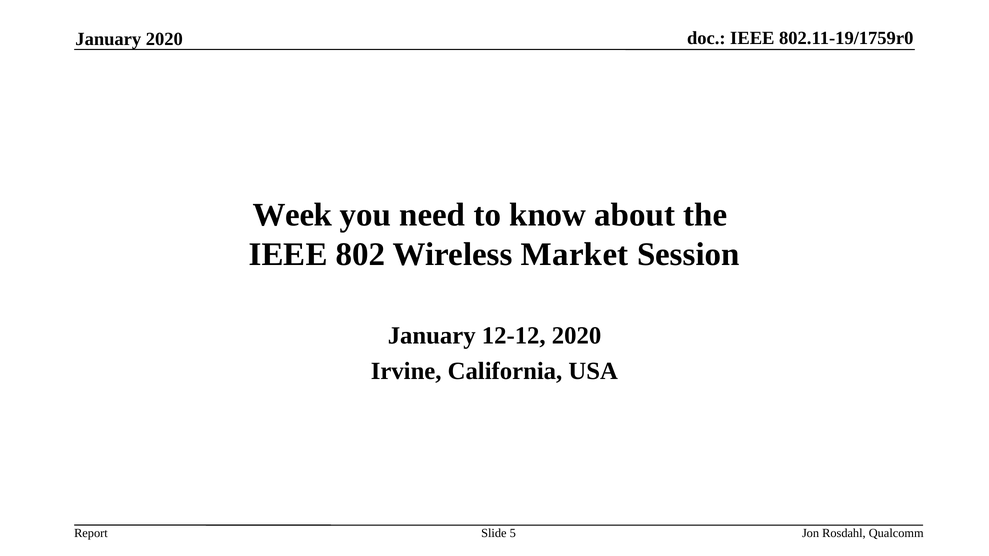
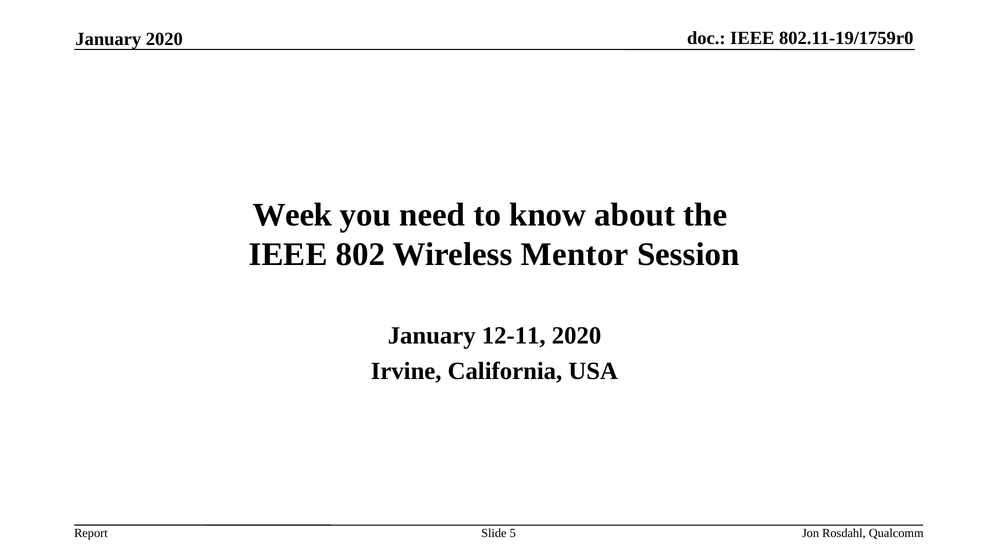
Market: Market -> Mentor (575, 255)
12-12: 12-12 -> 12-11 (514, 336)
